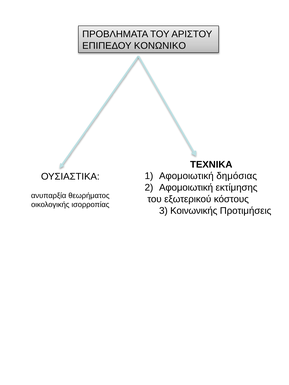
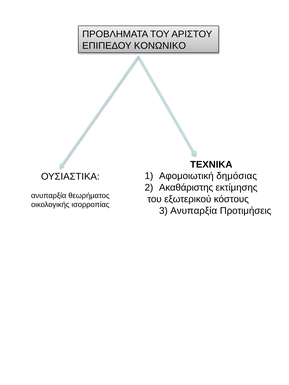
Αφομοιωτική: Αφομοιωτική -> Ακαθάριστης (186, 188)
3 Κοινωνικής: Κοινωνικής -> Ανυπαρξία (194, 211)
